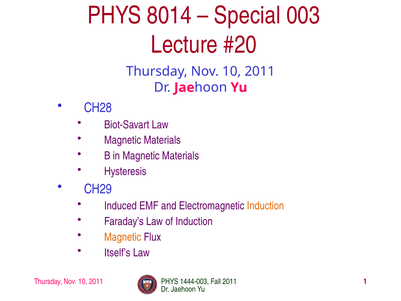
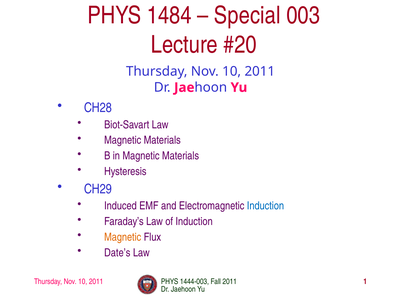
8014: 8014 -> 1484 (169, 15)
Induction colour: orange -> blue (265, 206)
Itself’s: Itself’s -> Date’s (117, 252)
